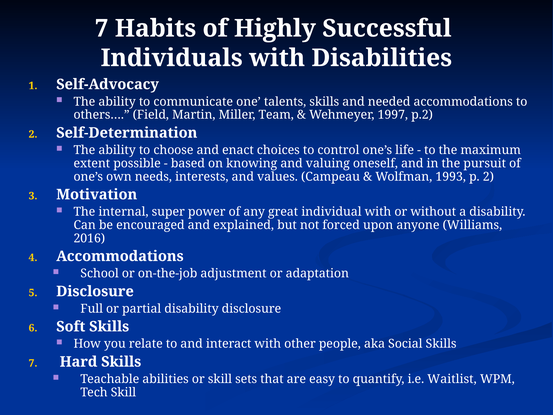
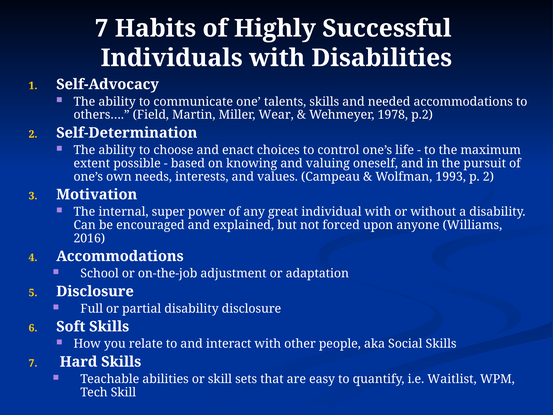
Team: Team -> Wear (276, 115)
1997: 1997 -> 1978 (393, 115)
